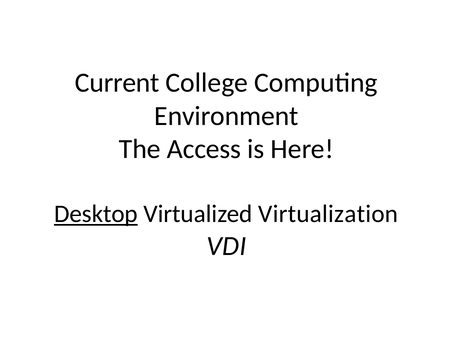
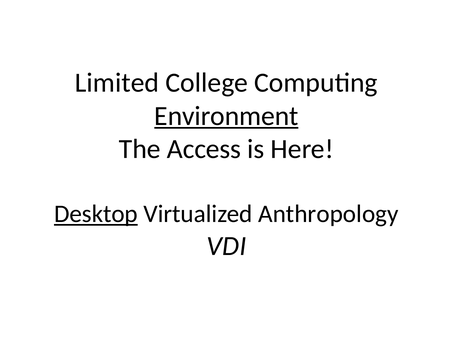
Current: Current -> Limited (117, 83)
Environment underline: none -> present (226, 116)
Virtualization: Virtualization -> Anthropology (328, 214)
